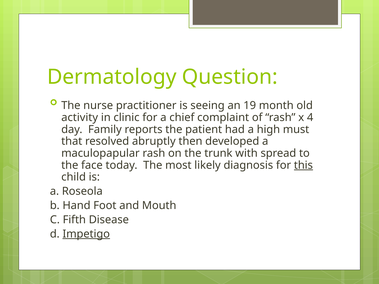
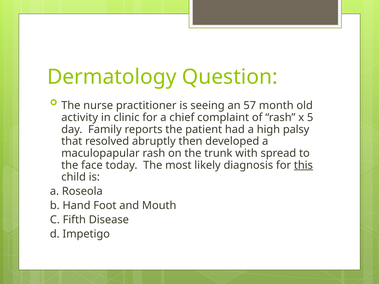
19: 19 -> 57 (250, 106)
4: 4 -> 5 (310, 118)
must: must -> palsy (296, 129)
Impetigo underline: present -> none (86, 234)
